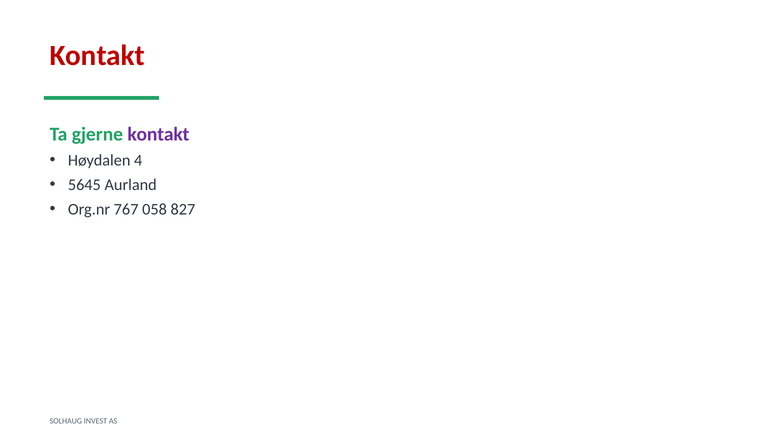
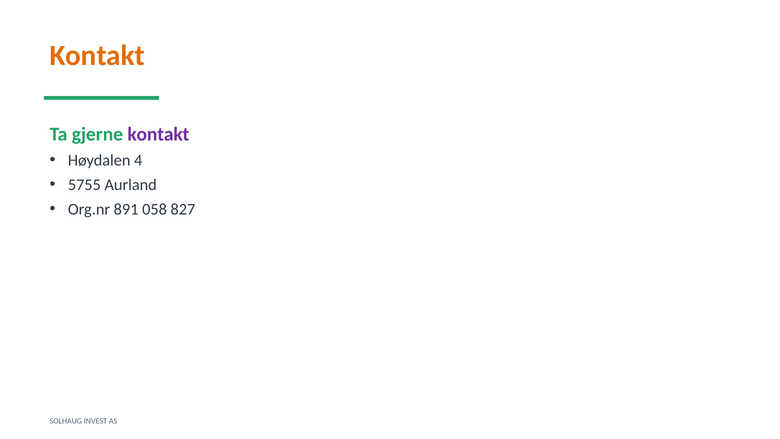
Kontakt colour: red -> orange (97, 56)
5645: 5645 -> 5755 (84, 185)
767: 767 -> 891 (126, 209)
